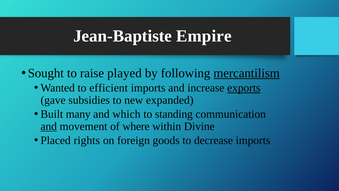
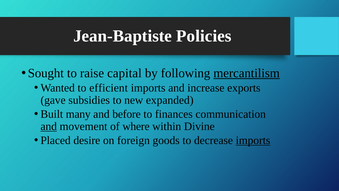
Empire: Empire -> Policies (204, 36)
played: played -> capital (124, 73)
exports underline: present -> none (244, 88)
which: which -> before (127, 114)
standing: standing -> finances (174, 114)
rights: rights -> desire (87, 140)
imports underline: none -> present (253, 140)
